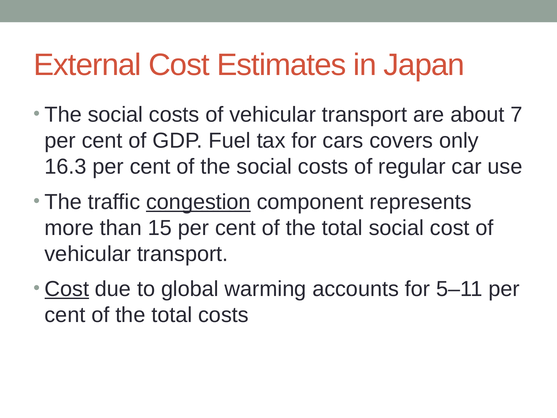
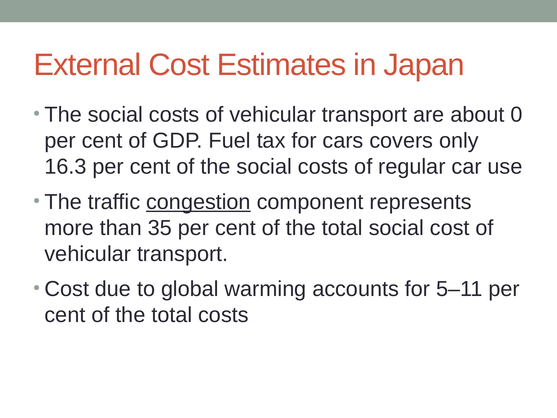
7: 7 -> 0 (516, 115)
15: 15 -> 35 (160, 228)
Cost underline: present -> none (67, 289)
